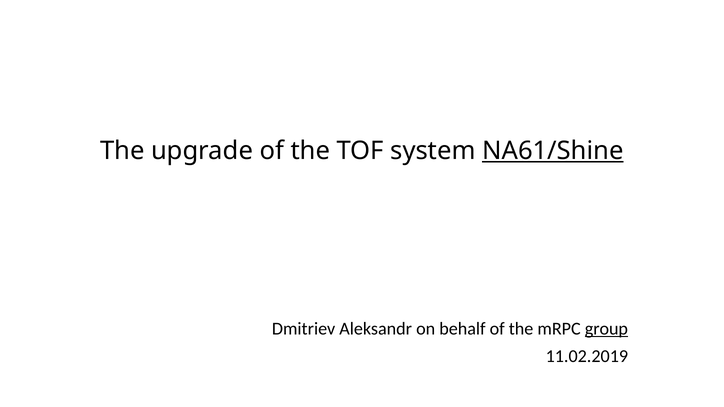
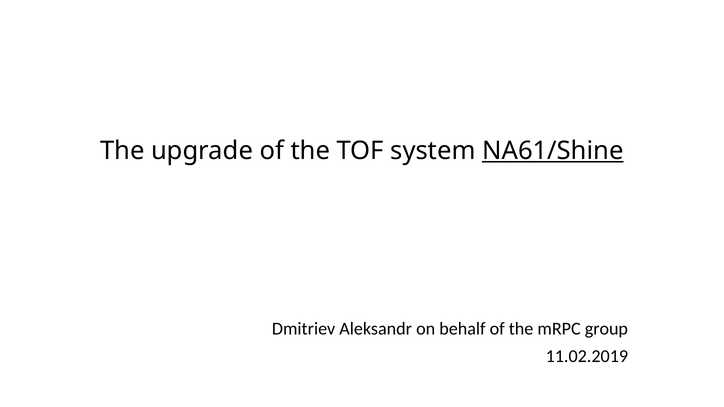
group underline: present -> none (606, 329)
